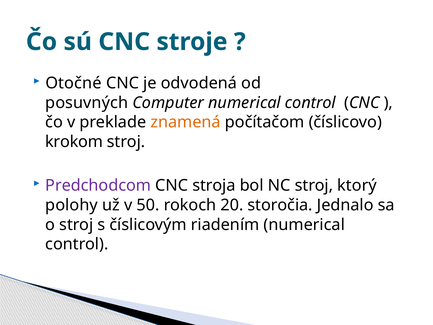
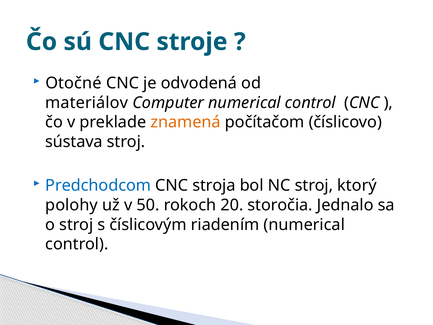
posuvných: posuvných -> materiálov (87, 103)
krokom: krokom -> sústava (74, 142)
Predchodcom colour: purple -> blue (98, 185)
